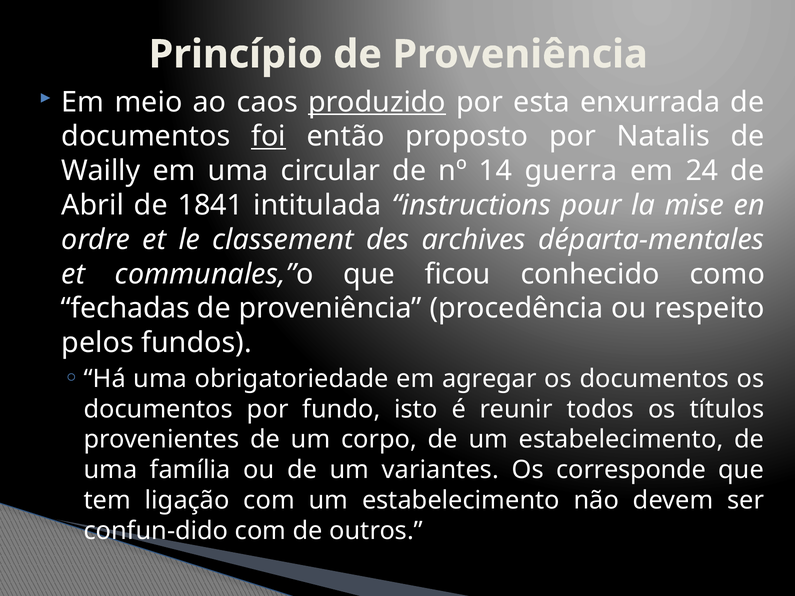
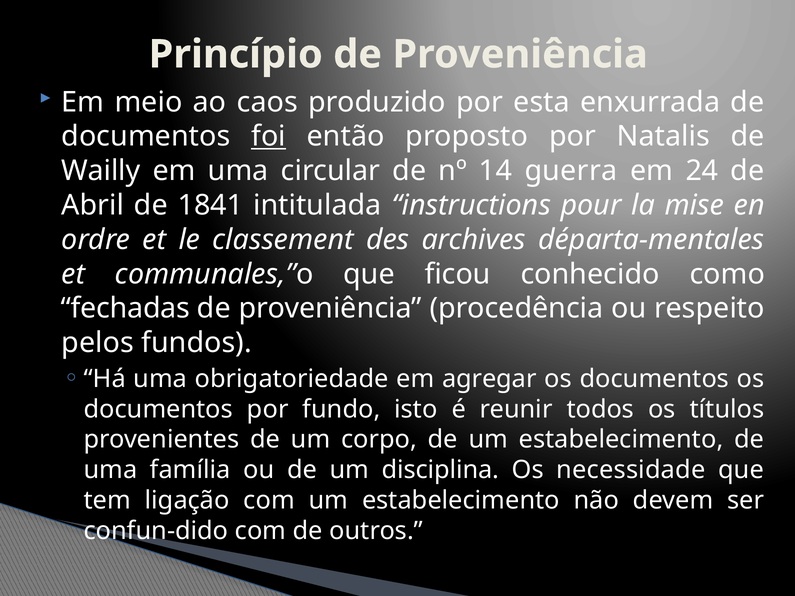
produzido underline: present -> none (377, 102)
variantes: variantes -> disciplina (440, 470)
corresponde: corresponde -> necessidade (631, 470)
